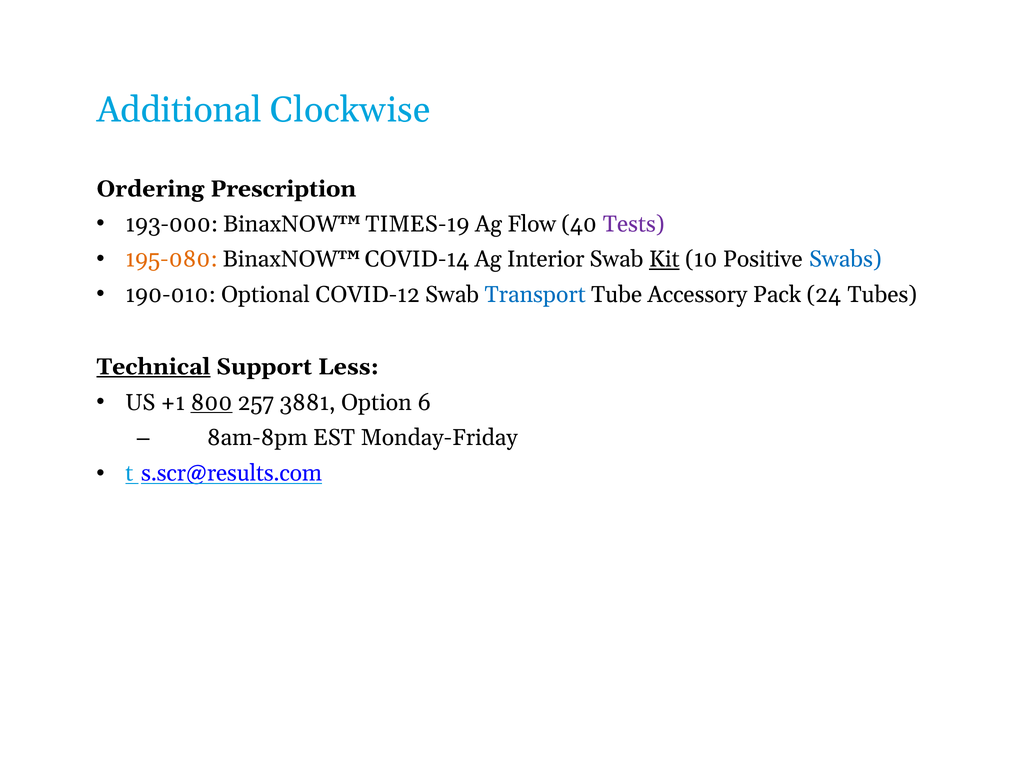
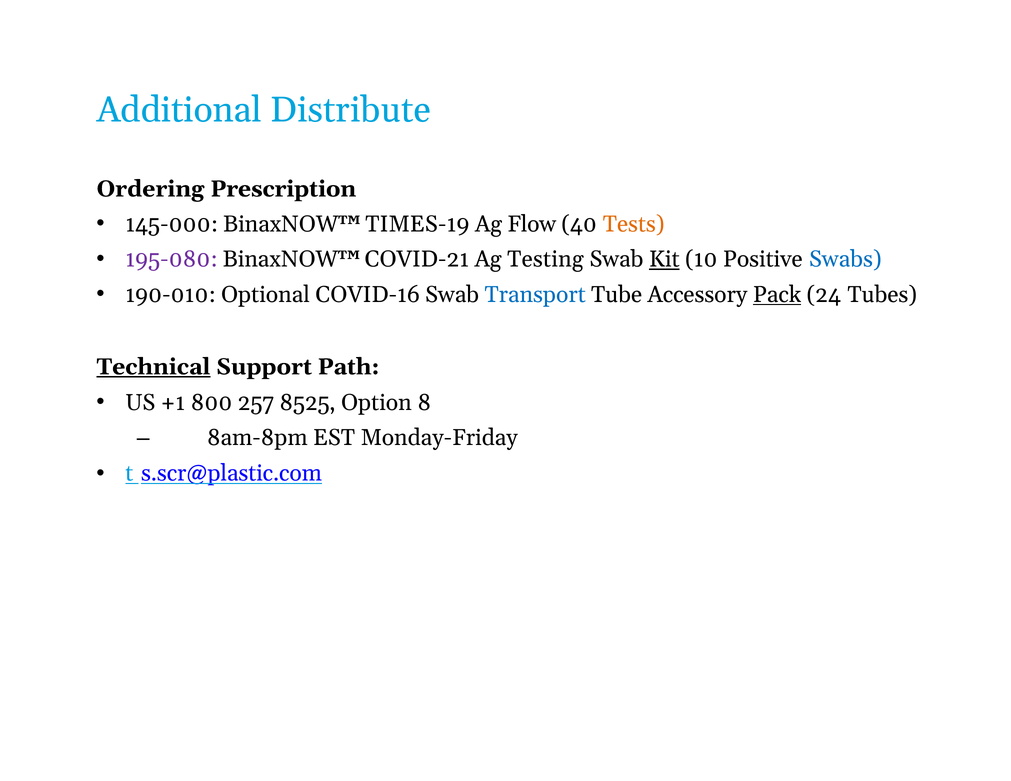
Clockwise: Clockwise -> Distribute (351, 110)
193-000: 193-000 -> 145-000 (172, 224)
Tests colour: purple -> orange (634, 224)
195-080 colour: orange -> purple (171, 259)
COVID-14: COVID-14 -> COVID-21 (417, 259)
Interior: Interior -> Testing (545, 259)
COVID-12: COVID-12 -> COVID-16 (368, 295)
Pack underline: none -> present (777, 295)
Less: Less -> Path (349, 367)
800 underline: present -> none (211, 403)
3881: 3881 -> 8525 (308, 403)
6: 6 -> 8 (424, 403)
s.scr@results.com: s.scr@results.com -> s.scr@plastic.com (231, 473)
